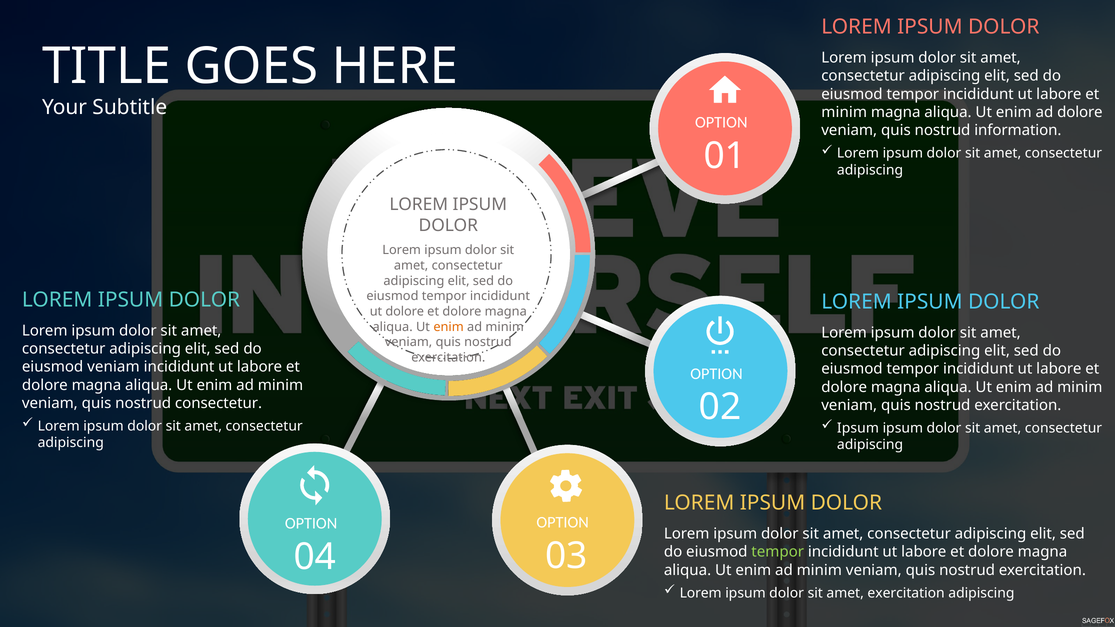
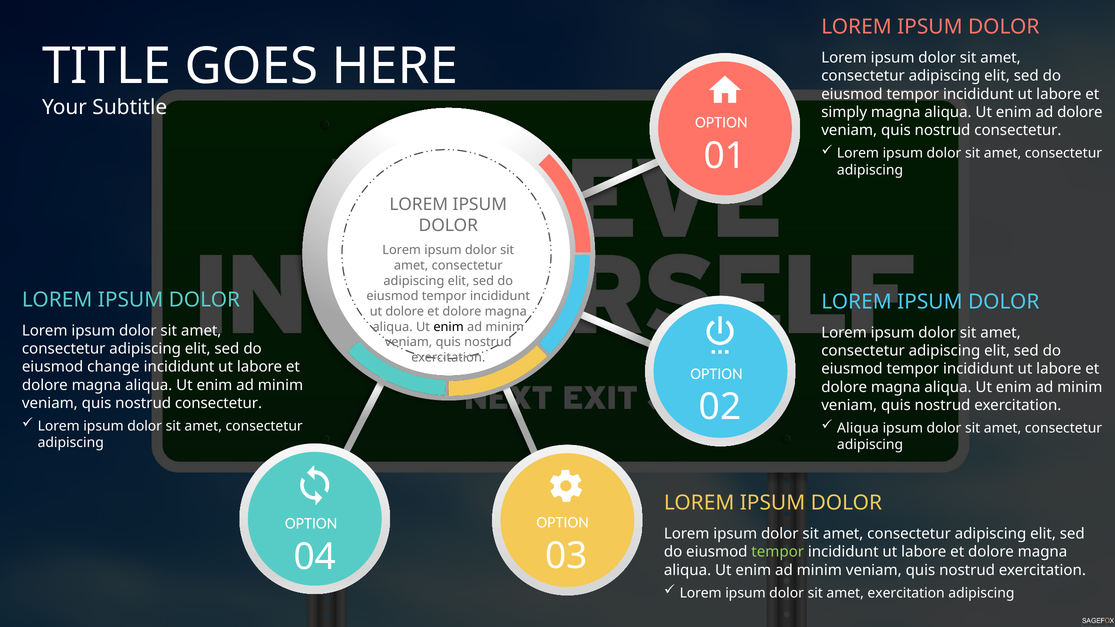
minim: minim -> simply (844, 112)
information: information -> consectetur (1018, 130)
enim colour: orange -> black (449, 327)
eiusmod veniam: veniam -> change (113, 367)
Ipsum: Ipsum -> Aliqua (858, 428)
